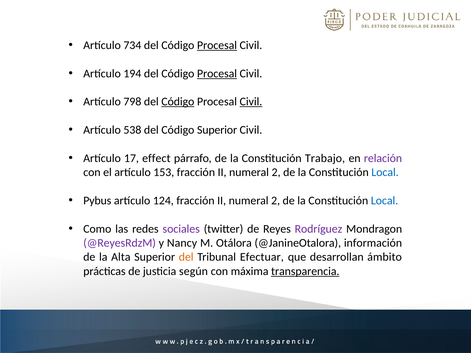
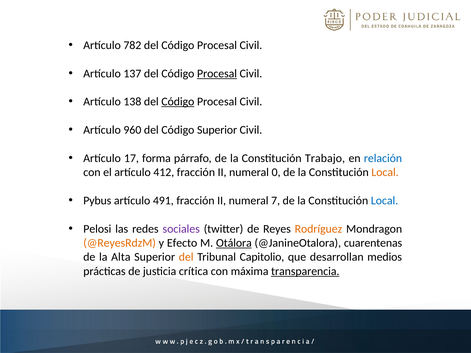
734: 734 -> 782 (132, 45)
Procesal underline: present -> none (217, 45)
194: 194 -> 137 (132, 74)
798: 798 -> 138 (132, 102)
Civil underline: present -> none (251, 102)
538: 538 -> 960 (132, 130)
effect: effect -> forma (156, 158)
relación colour: purple -> blue (383, 158)
153: 153 -> 412 (164, 172)
2: 2 -> 0 (276, 172)
Local colour: blue -> orange (385, 172)
124: 124 -> 491 (163, 201)
2: 2 -> 7 (276, 201)
Como: Como -> Pelosi (97, 229)
Rodríguez colour: purple -> orange (318, 229)
@ReyesRdzM colour: purple -> orange (120, 243)
Nancy: Nancy -> Efecto (182, 243)
Otálora underline: none -> present (234, 243)
información: información -> cuarentenas (373, 243)
Efectuar: Efectuar -> Capitolio (262, 257)
ámbito: ámbito -> medios (385, 257)
según: según -> crítica (194, 271)
